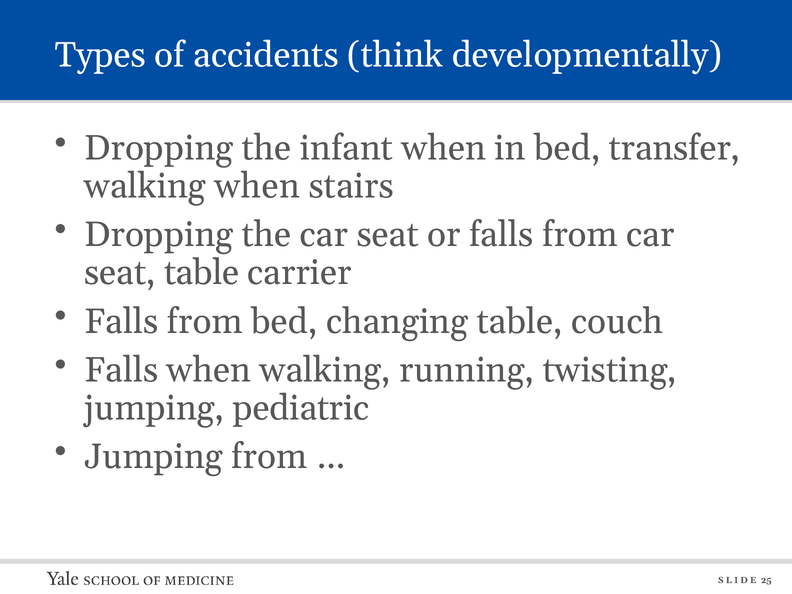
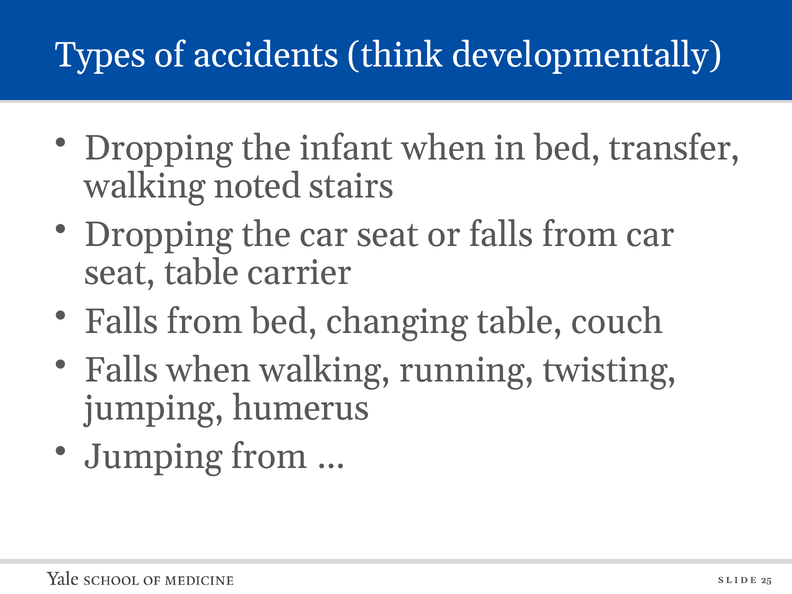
walking when: when -> noted (258, 186)
pediatric: pediatric -> humerus (301, 408)
